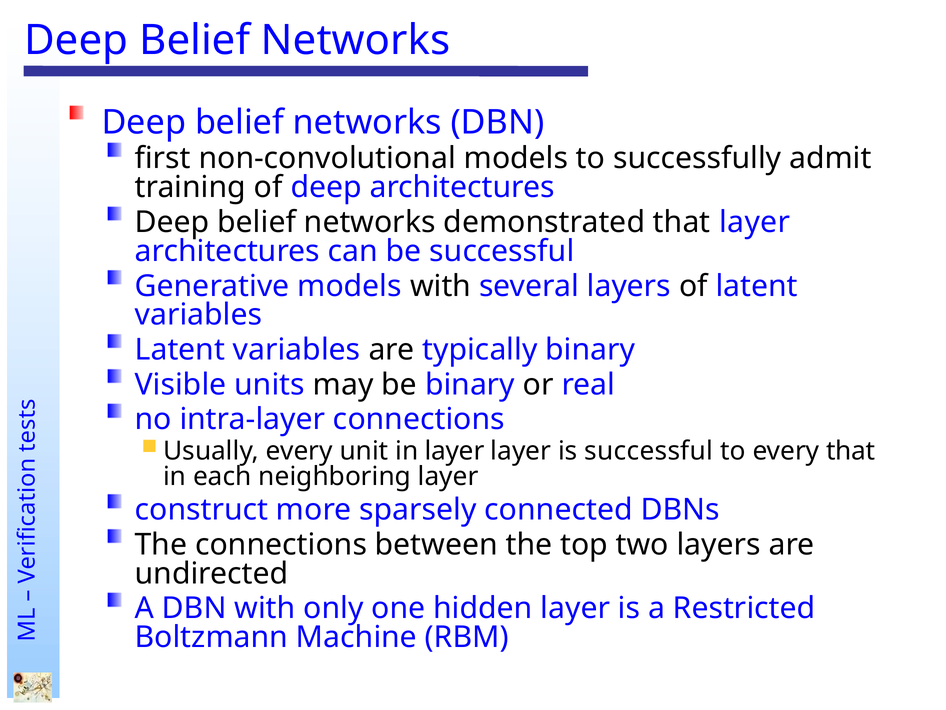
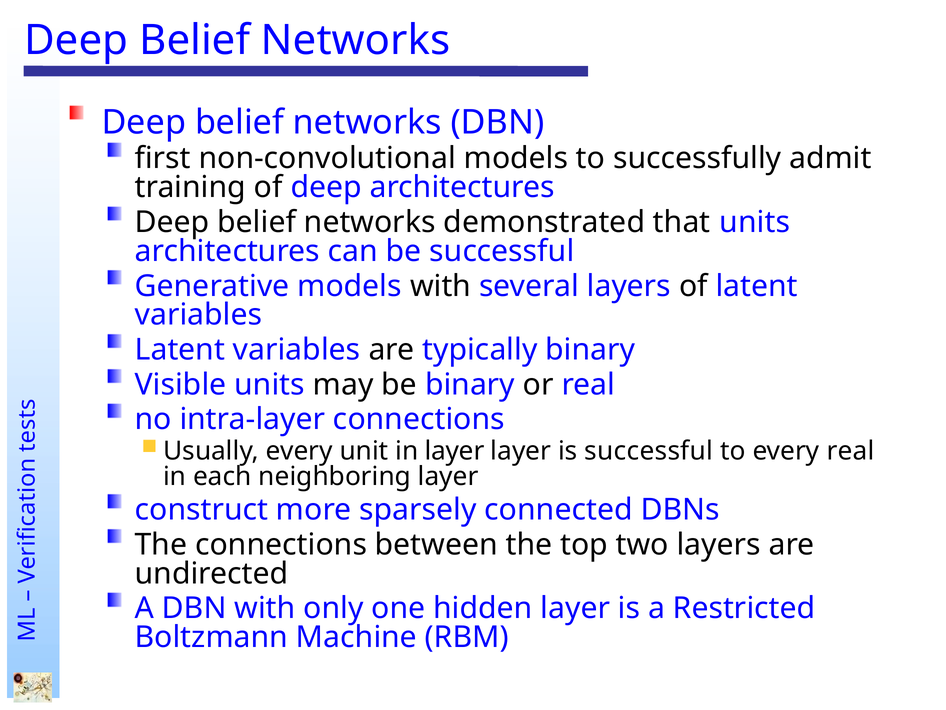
that layer: layer -> units (755, 222)
every that: that -> real (851, 451)
